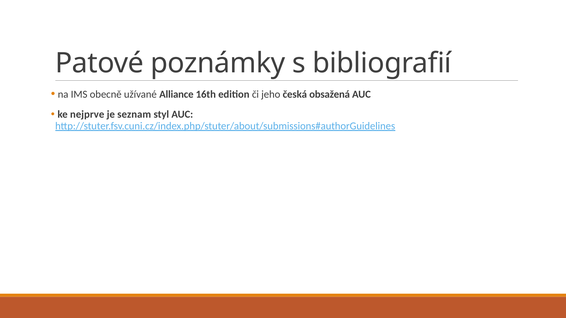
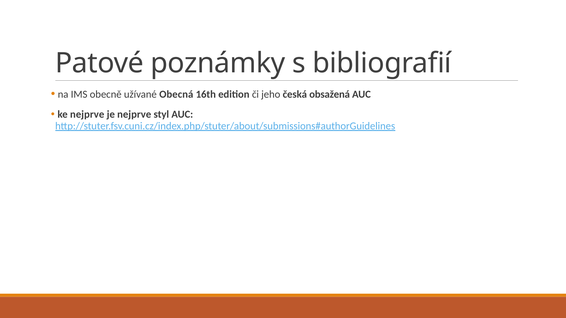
Alliance: Alliance -> Obecná (176, 94)
je seznam: seznam -> nejprve (134, 114)
